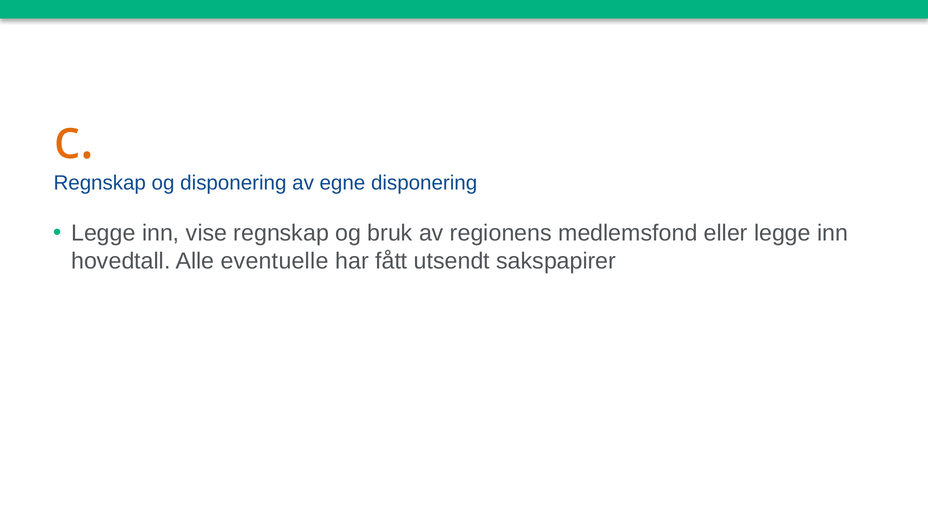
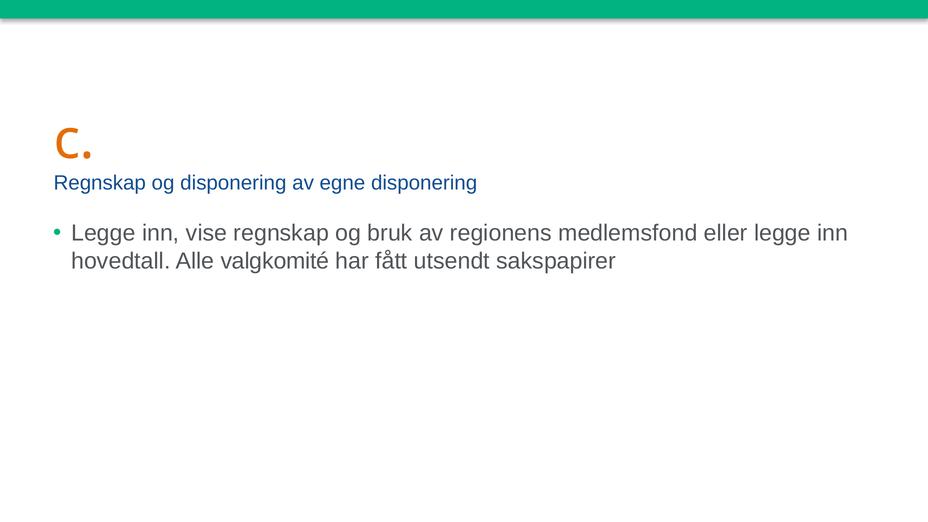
eventuelle: eventuelle -> valgkomité (275, 261)
